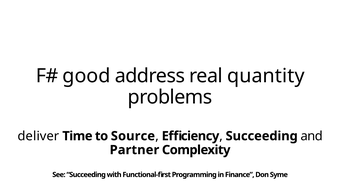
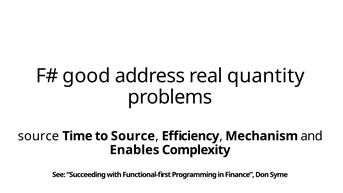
deliver: deliver -> source (38, 136)
Succeeding: Succeeding -> Mechanism (262, 136)
Partner: Partner -> Enables (134, 150)
